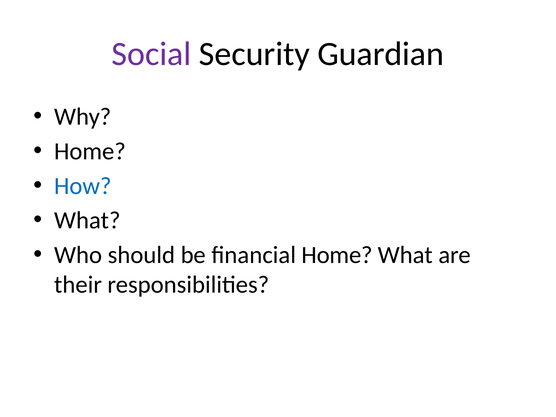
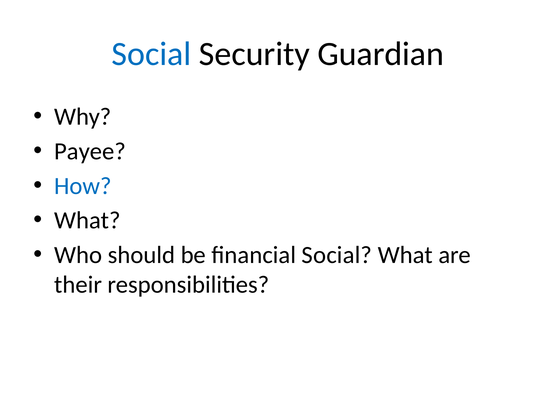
Social colour: purple -> blue (151, 54)
Home: Home -> Payee (90, 151)
financial Home: Home -> Social (337, 255)
